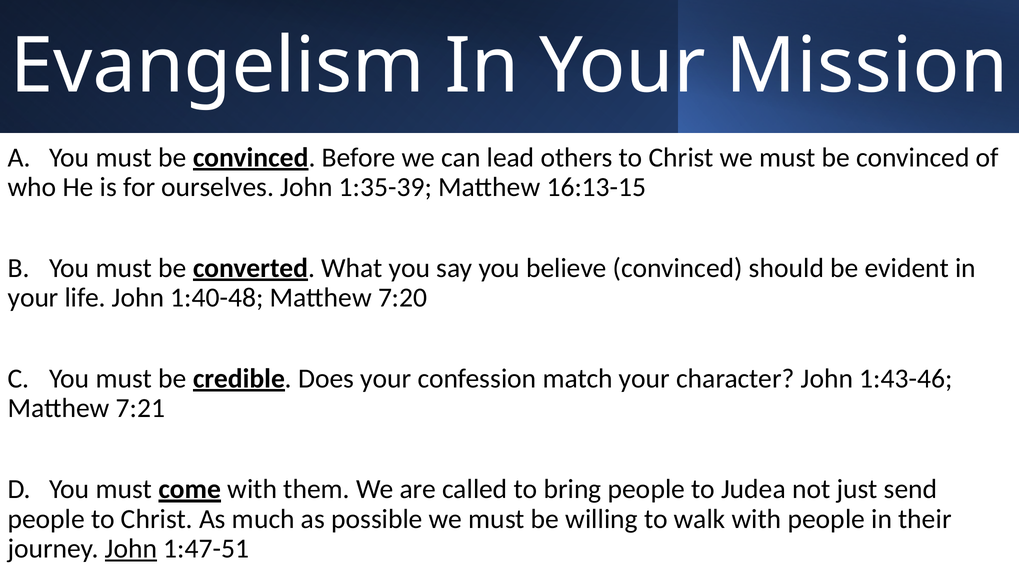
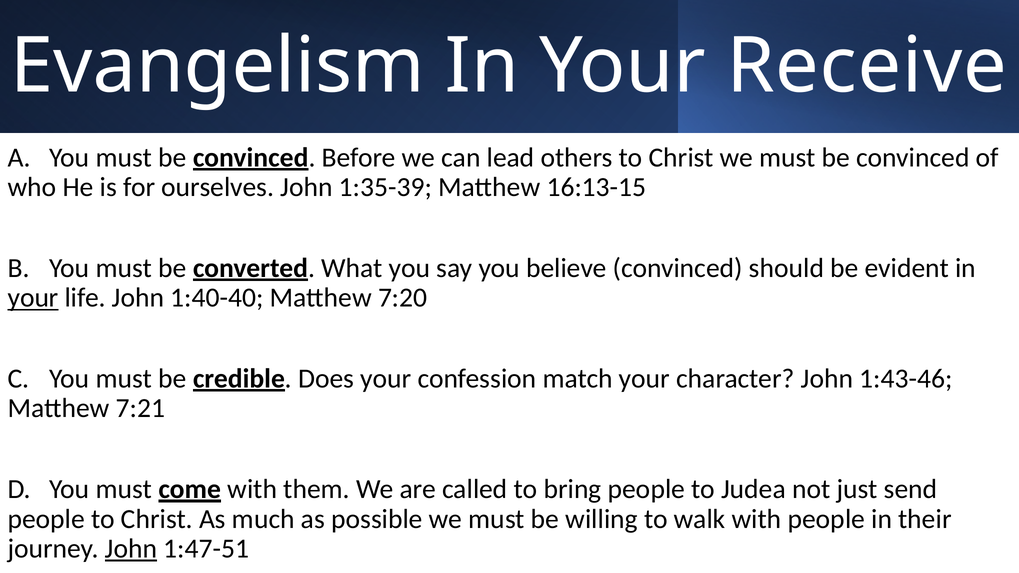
Mission: Mission -> Receive (867, 66)
your underline: none -> present (33, 298)
1:40-48: 1:40-48 -> 1:40-40 (217, 298)
